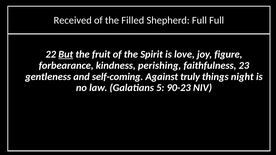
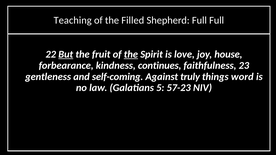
Received: Received -> Teaching (73, 20)
the underline: none -> present (131, 54)
figure: figure -> house (228, 54)
perishing: perishing -> continues (160, 66)
night: night -> word (242, 77)
90-23: 90-23 -> 57-23 (179, 88)
